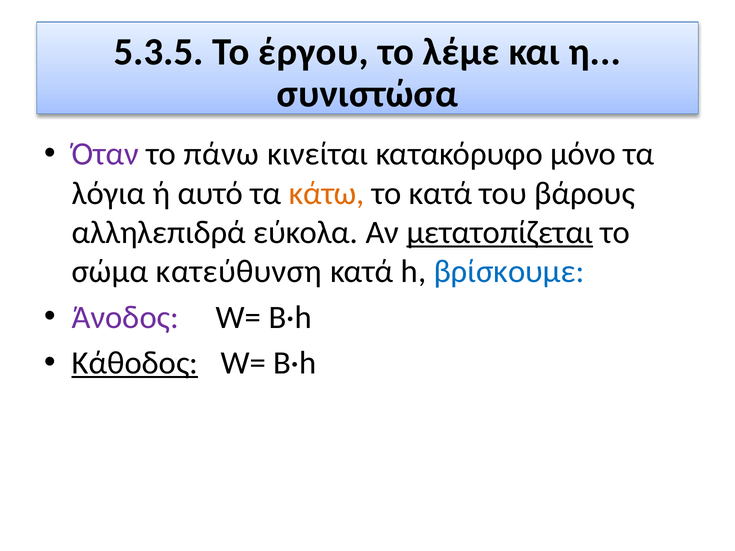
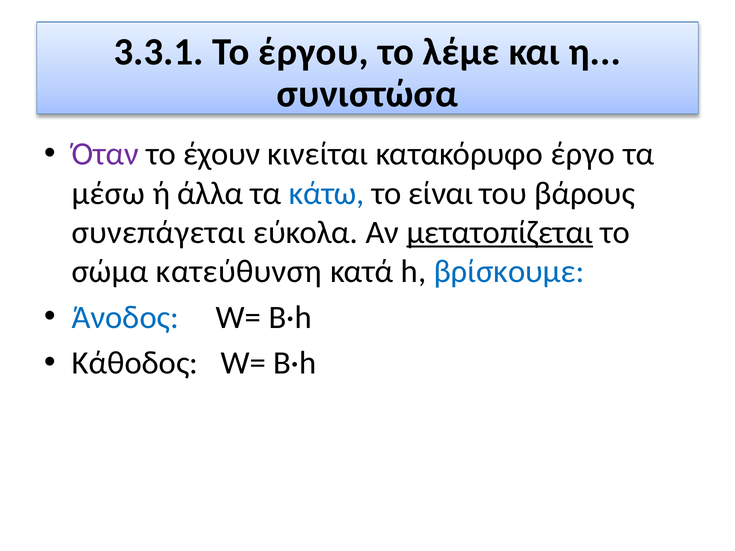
5.3.5: 5.3.5 -> 3.3.1 (159, 52)
πάνω: πάνω -> έχουν (222, 154)
μόνο: μόνο -> έργο (583, 154)
λόγια: λόγια -> μέσω (108, 193)
αυτό: αυτό -> άλλα (210, 193)
κάτω colour: orange -> blue (327, 193)
το κατά: κατά -> είναι (441, 193)
αλληλεπιδρά: αλληλεπιδρά -> συνεπάγεται (159, 233)
Άνοδος colour: purple -> blue (125, 318)
Κάθοδος underline: present -> none (135, 363)
